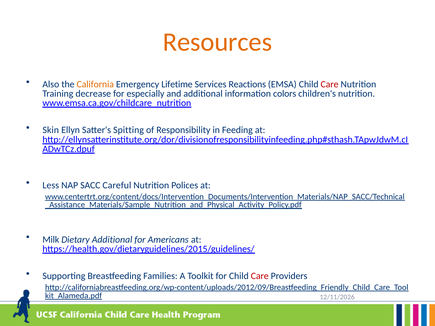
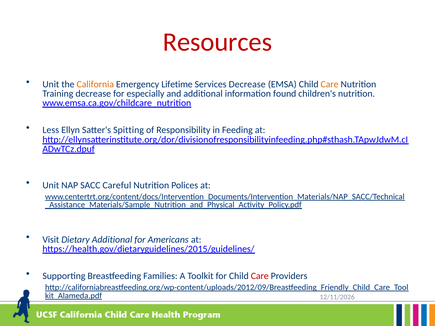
Resources colour: orange -> red (217, 42)
Also: Also -> Unit (51, 84)
Services Reactions: Reactions -> Decrease (247, 84)
Care colour: red -> orange (330, 84)
colors: colors -> found (285, 94)
Skin: Skin -> Less (51, 130)
Less: Less -> Unit (51, 185)
Milk: Milk -> Visit (51, 240)
